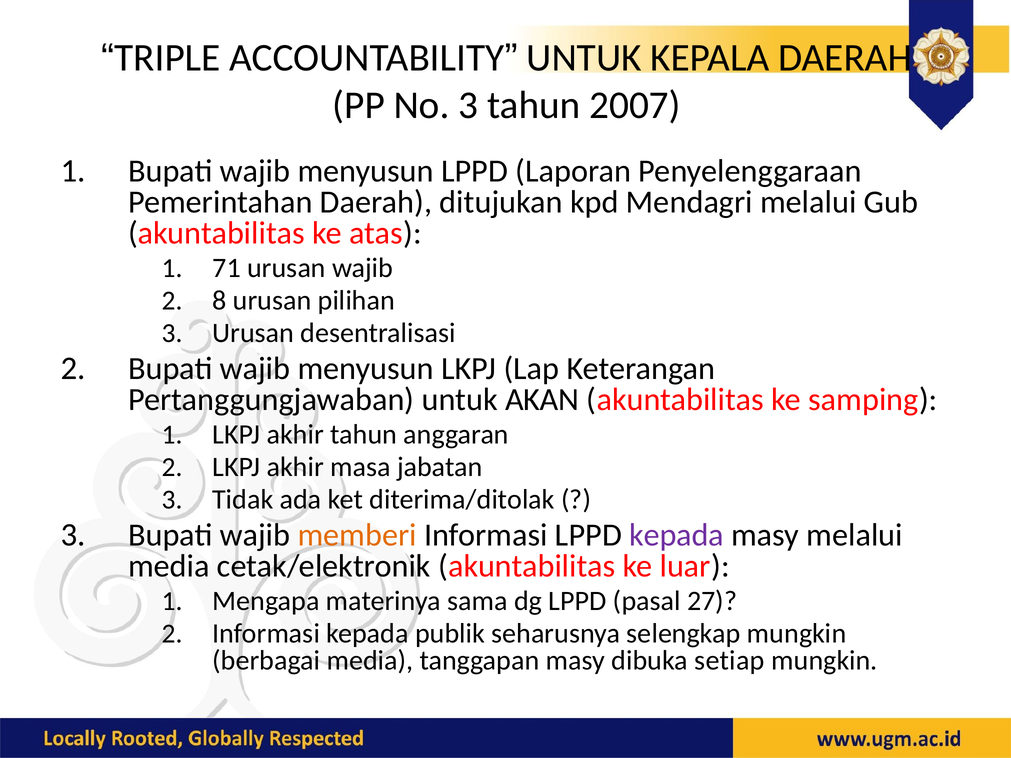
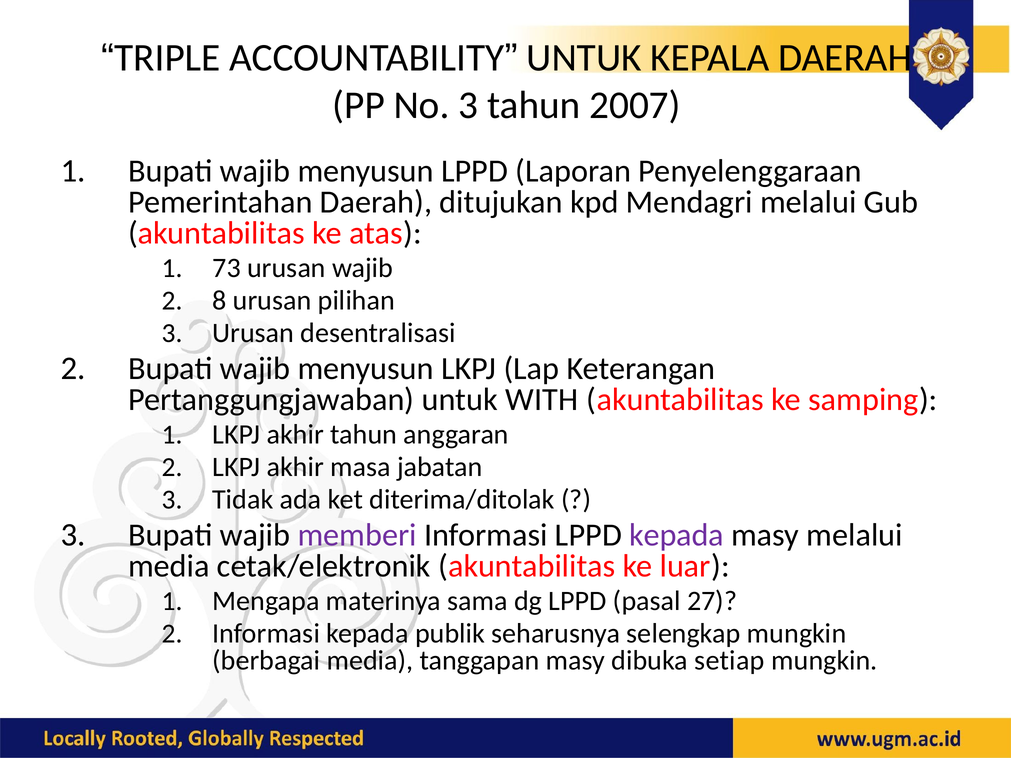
71: 71 -> 73 (227, 268)
AKAN: AKAN -> WITH (542, 400)
memberi colour: orange -> purple (357, 535)
